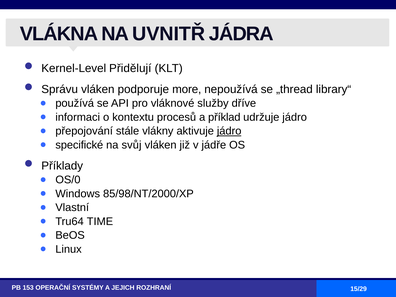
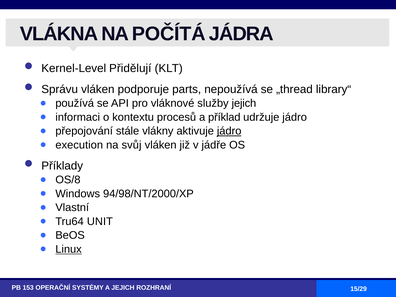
UVNITŘ: UVNITŘ -> POČÍTÁ (169, 34)
more: more -> parts (187, 89)
služby dříve: dříve -> jejich (244, 103)
specifické: specifické -> execution (79, 145)
OS/0: OS/0 -> OS/8 (68, 180)
85/98/NT/2000/XP: 85/98/NT/2000/XP -> 94/98/NT/2000/XP (148, 194)
TIME: TIME -> UNIT (100, 221)
Linux underline: none -> present (69, 249)
